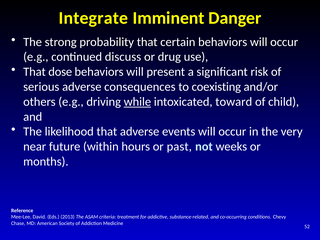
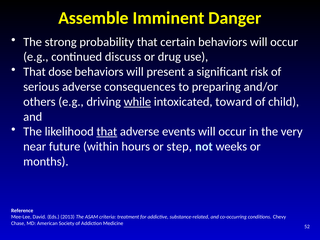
Integrate: Integrate -> Assemble (94, 18)
coexisting: coexisting -> preparing (216, 87)
that underline: none -> present (107, 132)
past: past -> step (179, 147)
